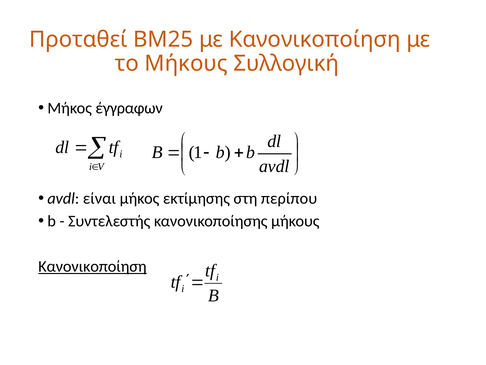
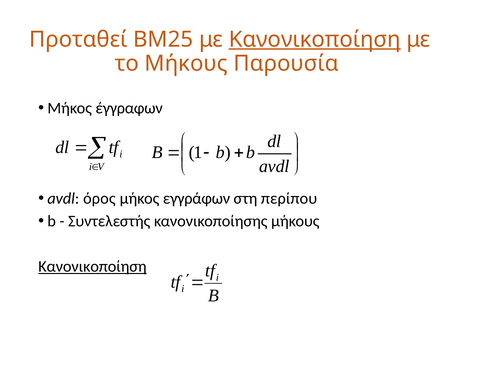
Κανονικοποίηση underline: none -> present (315, 39)
Συλλογική: Συλλογική -> Παρουσία (286, 63)
είναι: είναι -> όρος (99, 198)
εκτίμησης: εκτίμησης -> εγγράφων (197, 198)
